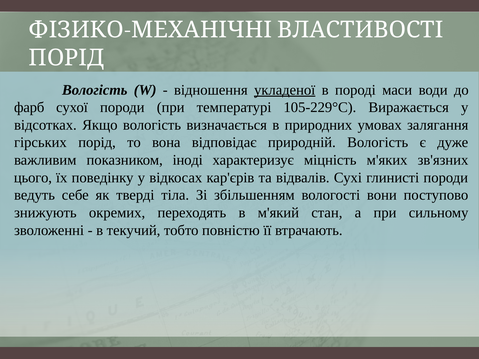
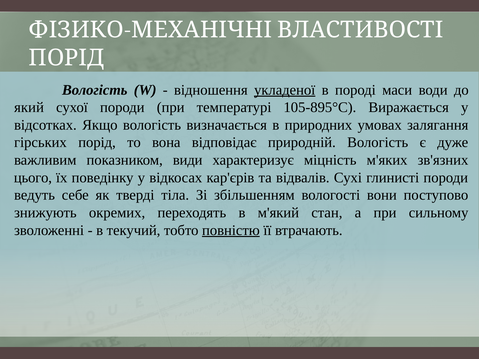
фарб: фарб -> який (29, 107)
105-229°С: 105-229°С -> 105-895°С (320, 107)
іноді: іноді -> види (188, 160)
повністю underline: none -> present (231, 230)
